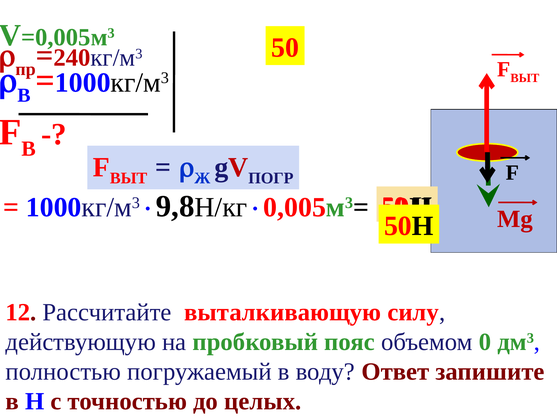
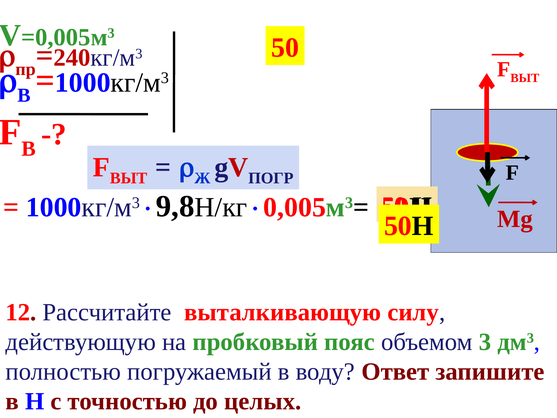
0: 0 -> 3 (485, 342)
